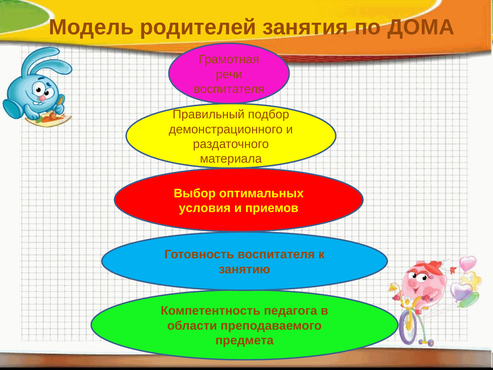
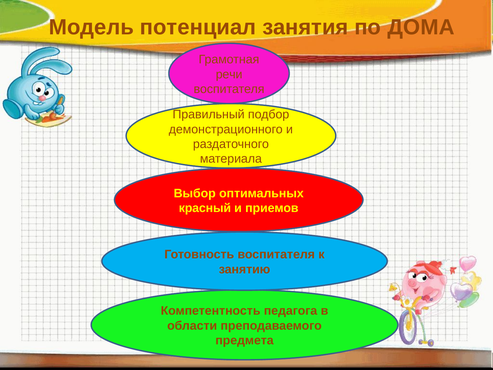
родителей: родителей -> потенциал (198, 27)
условия: условия -> красный (205, 208)
